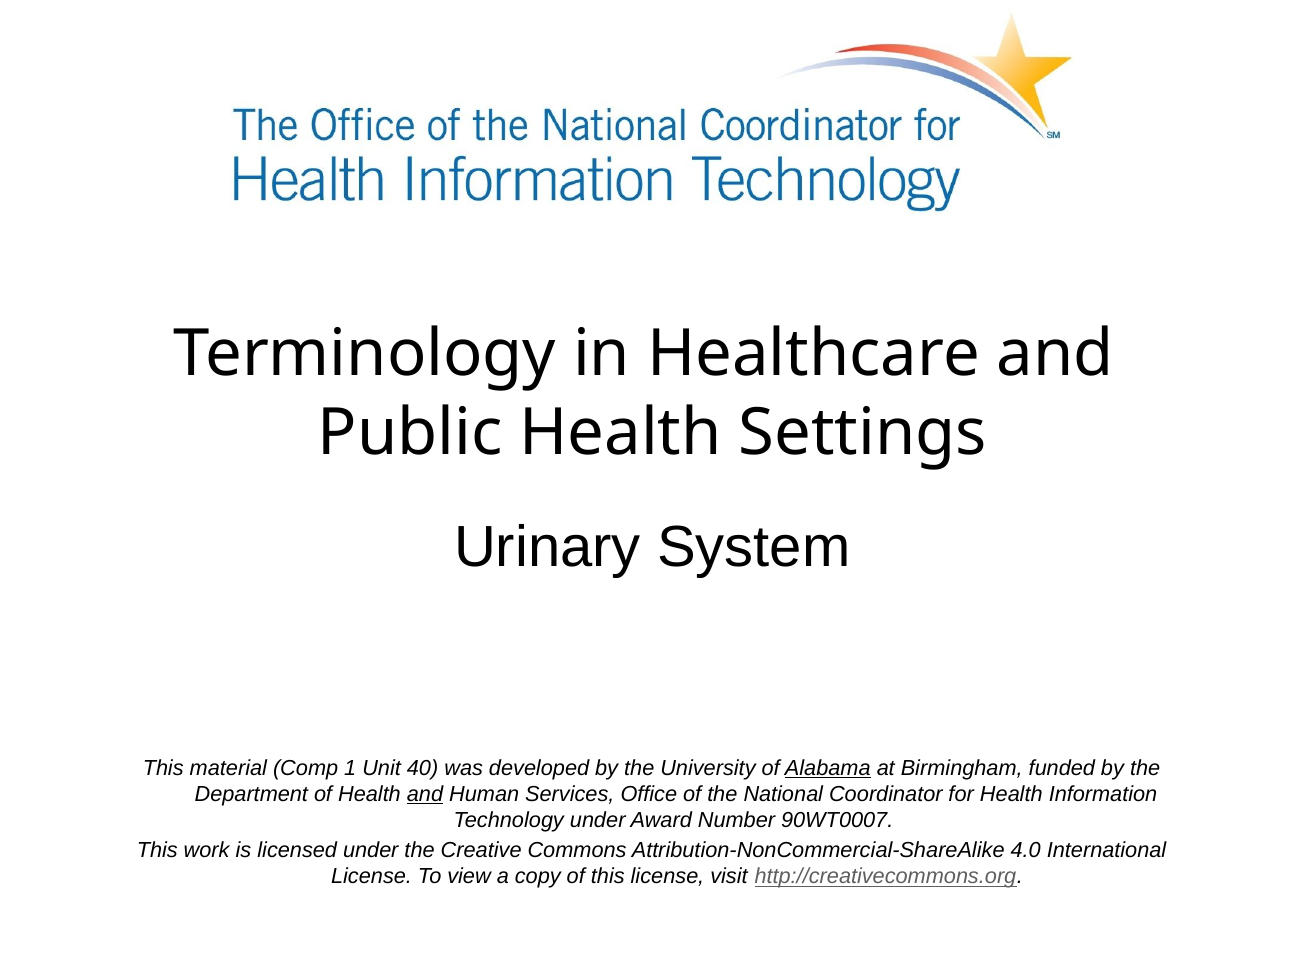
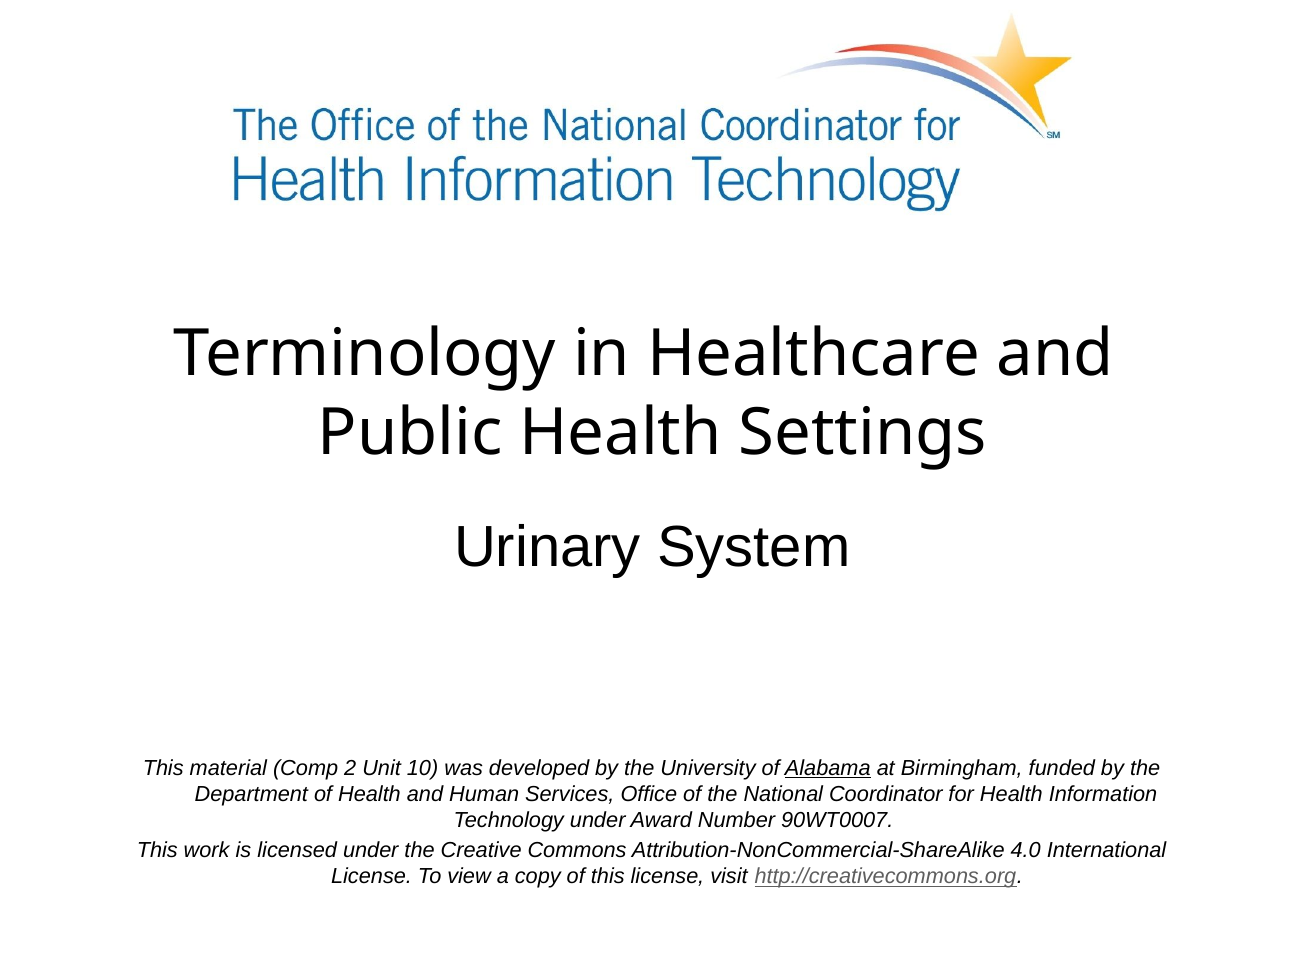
1: 1 -> 2 (350, 768)
40: 40 -> 10 (423, 768)
and underline: present -> none (425, 794)
